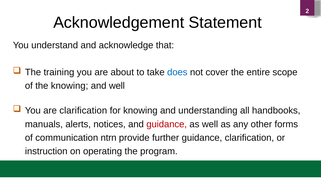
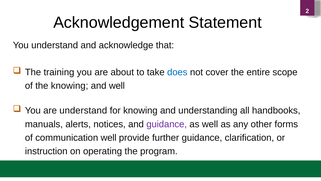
are clarification: clarification -> understand (83, 110)
guidance colour: red -> purple (167, 124)
communication ntrn: ntrn -> well (109, 137)
